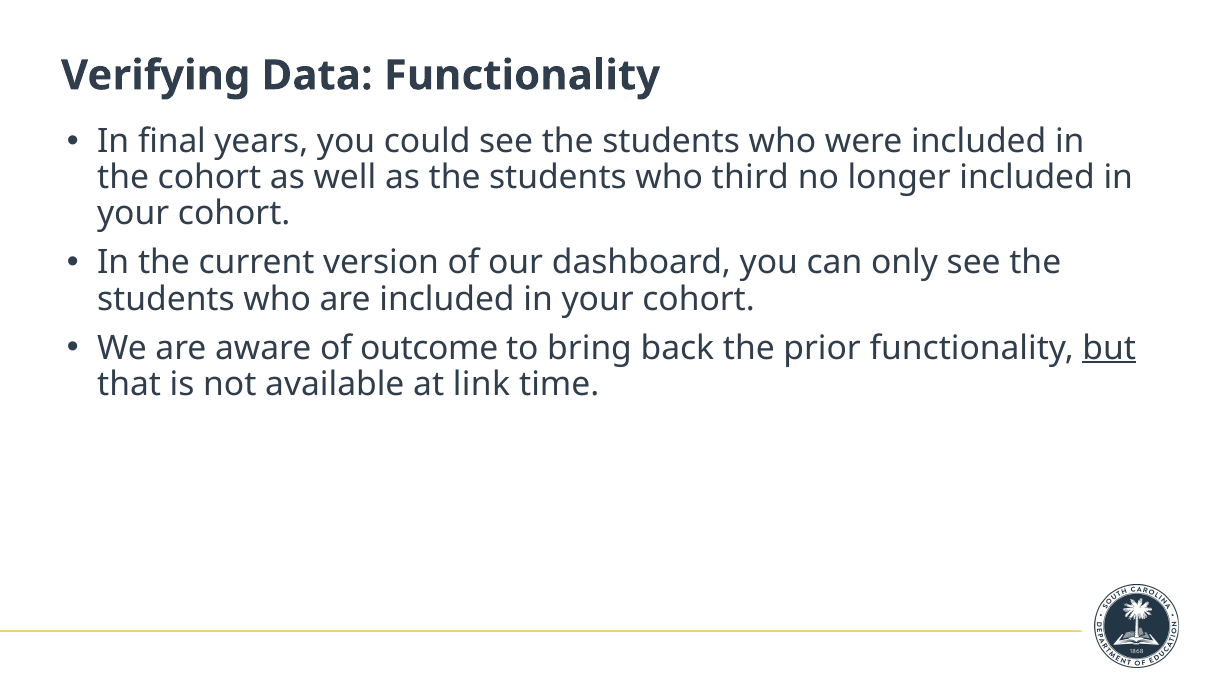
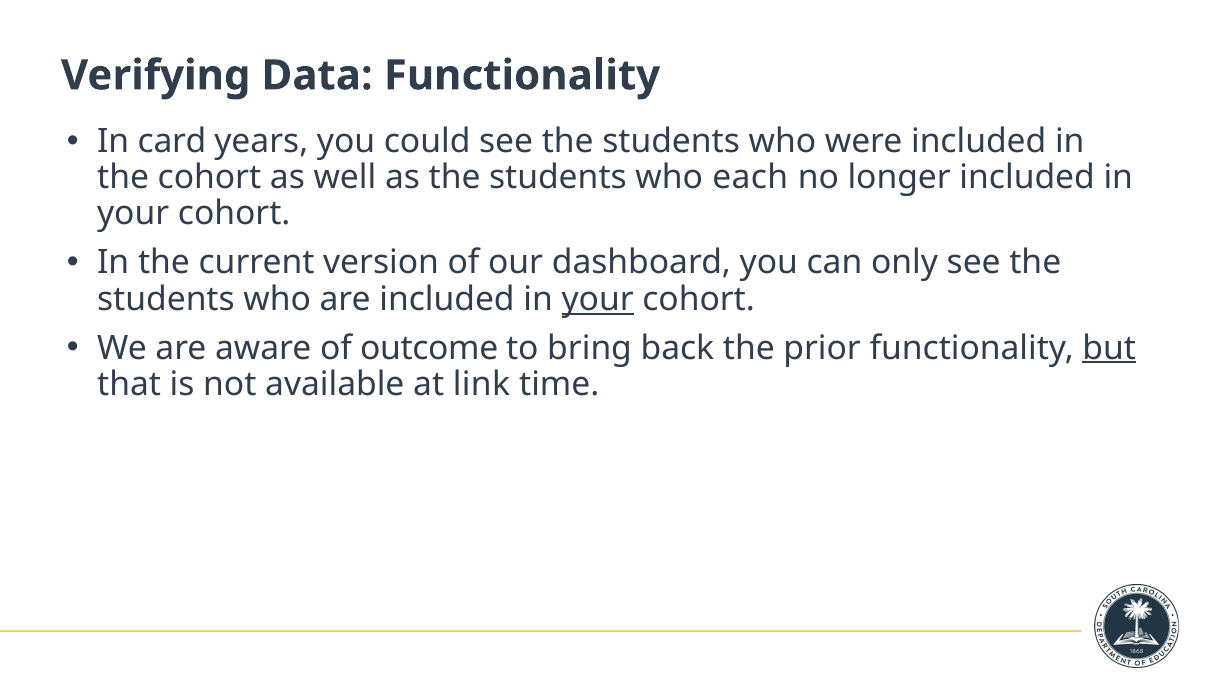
final: final -> card (172, 141)
third: third -> each (750, 178)
your underline: none -> present (598, 299)
